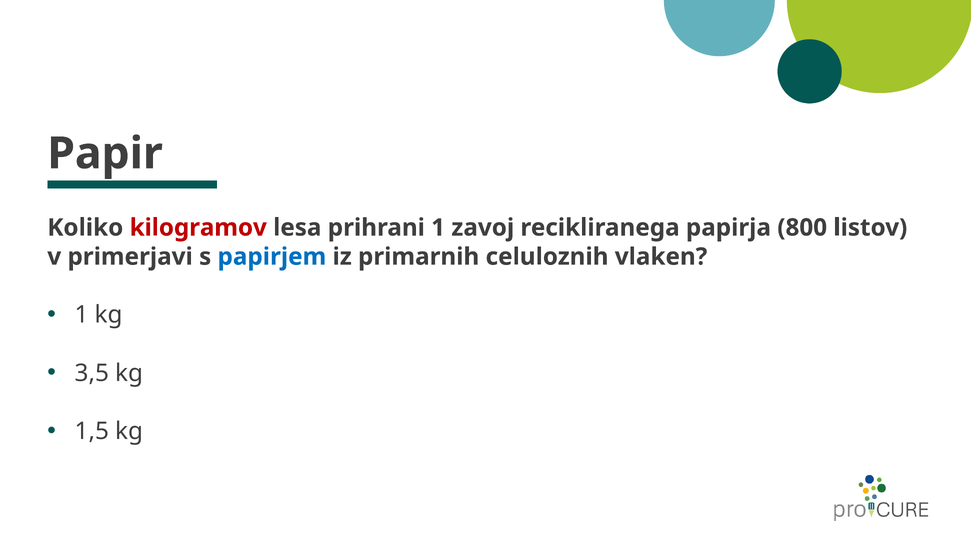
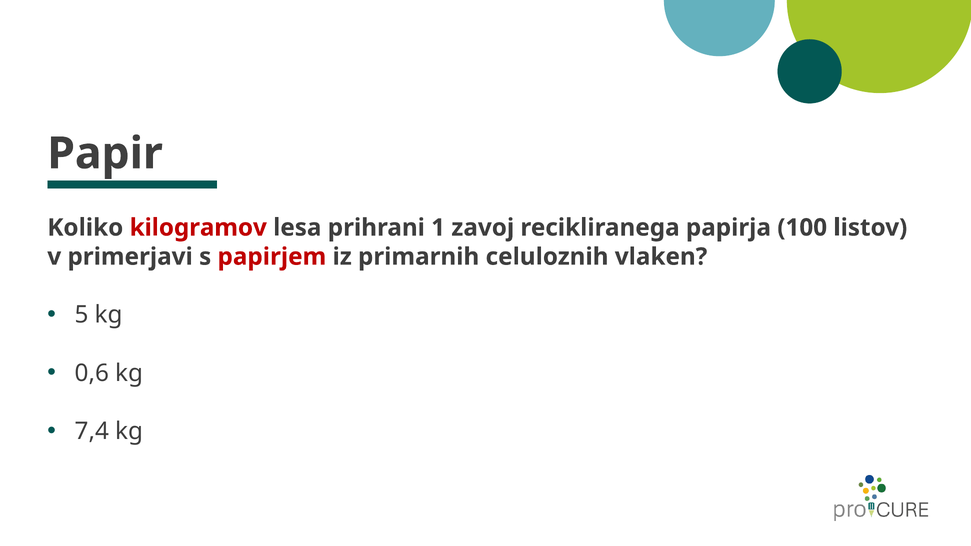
800: 800 -> 100 (802, 228)
papirjem colour: blue -> red (272, 257)
1: 1 -> 5 (82, 315)
3,5: 3,5 -> 0,6 (92, 373)
1,5: 1,5 -> 7,4 (92, 432)
